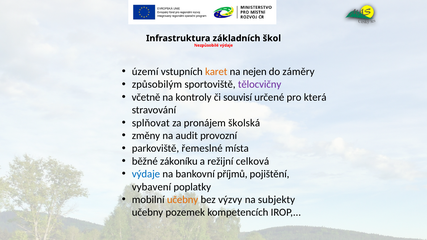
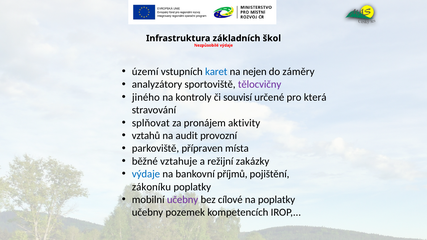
karet colour: orange -> blue (216, 72)
způsobilým: způsobilým -> analyzátory (157, 85)
včetně: včetně -> jiného (146, 97)
školská: školská -> aktivity (244, 123)
změny: změny -> vztahů (146, 136)
řemeslné: řemeslné -> přípraven (202, 149)
zákoníku: zákoníku -> vztahuje (179, 161)
celková: celková -> zakázky (253, 161)
vybavení: vybavení -> zákoníku (151, 187)
učebny colour: orange -> purple (183, 200)
výzvy: výzvy -> cílové (230, 200)
na subjekty: subjekty -> poplatky (277, 200)
